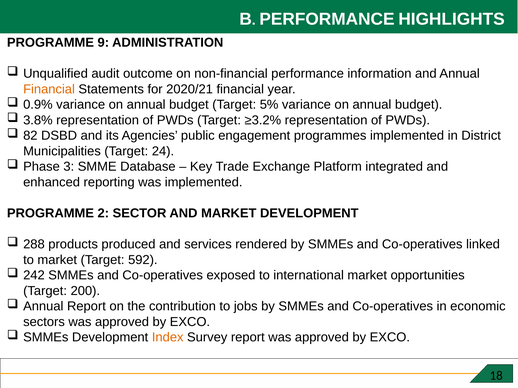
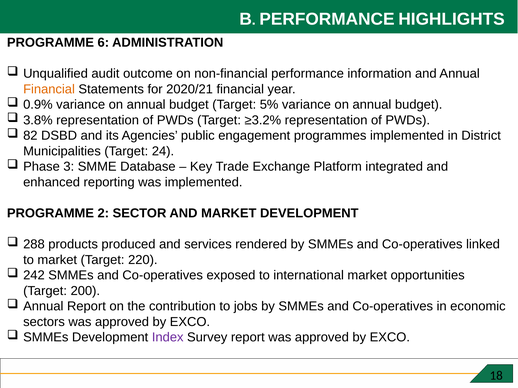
9: 9 -> 6 (103, 43)
592: 592 -> 220 (143, 260)
Index colour: orange -> purple (168, 338)
